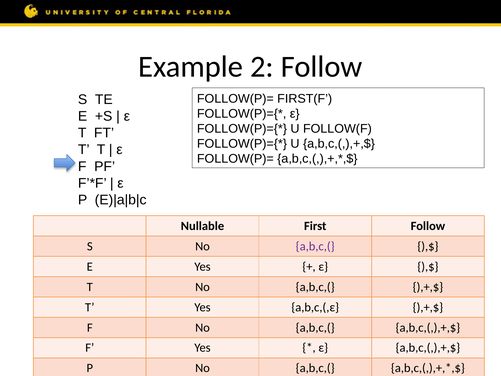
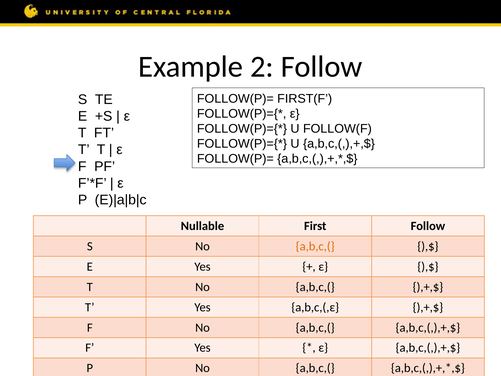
a,b,c,( colour: purple -> orange (315, 246)
